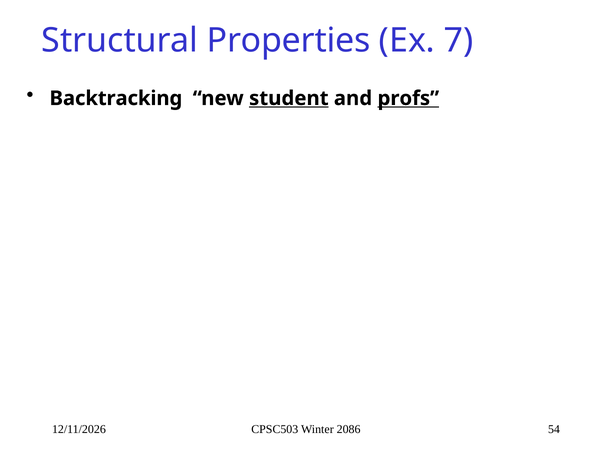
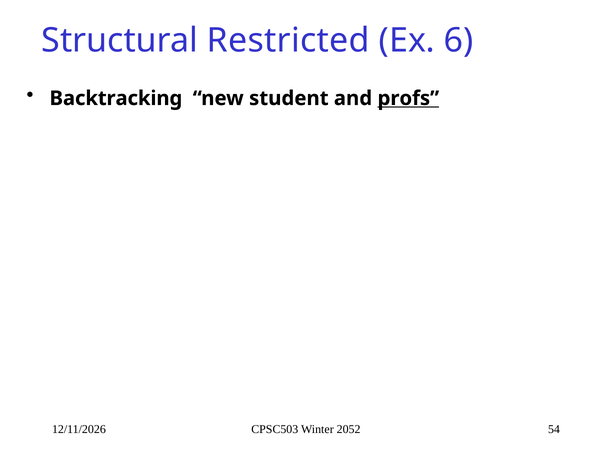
Properties: Properties -> Restricted (288, 41)
7: 7 -> 6 (459, 41)
student underline: present -> none (289, 98)
2086: 2086 -> 2052 (349, 429)
